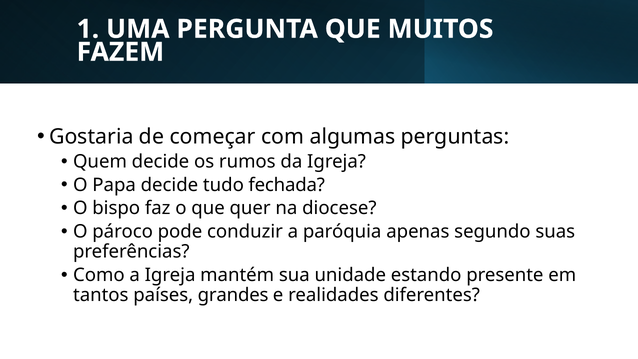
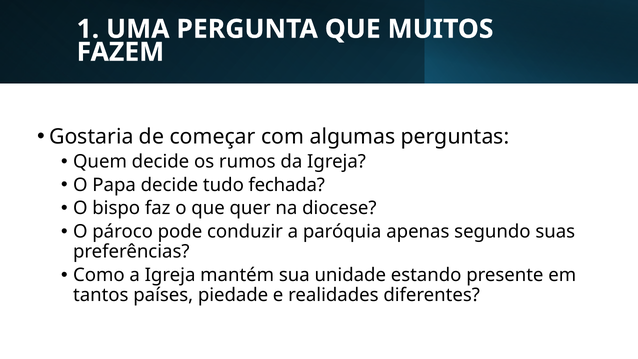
grandes: grandes -> piedade (233, 295)
